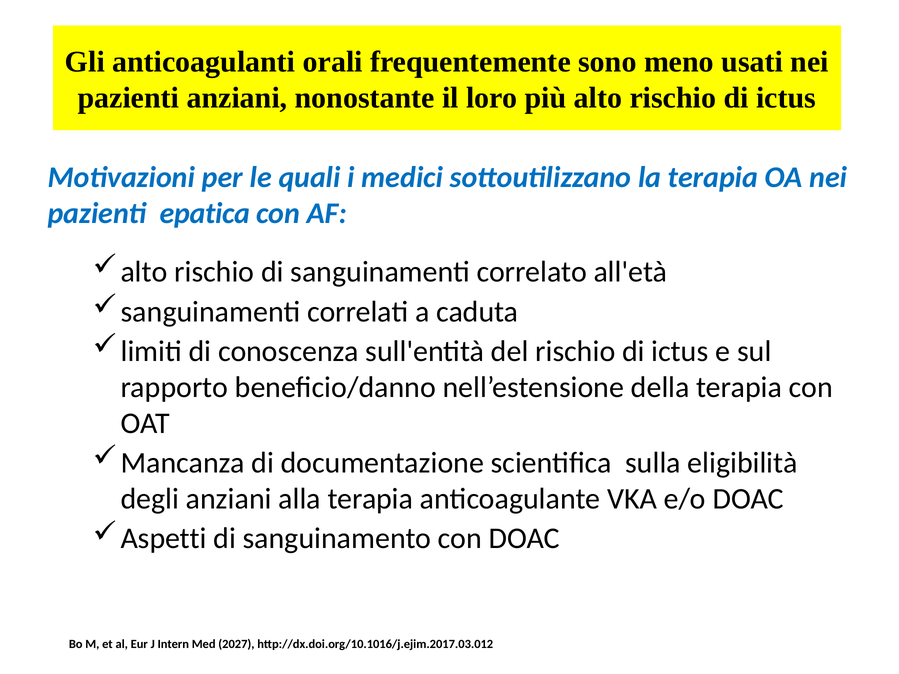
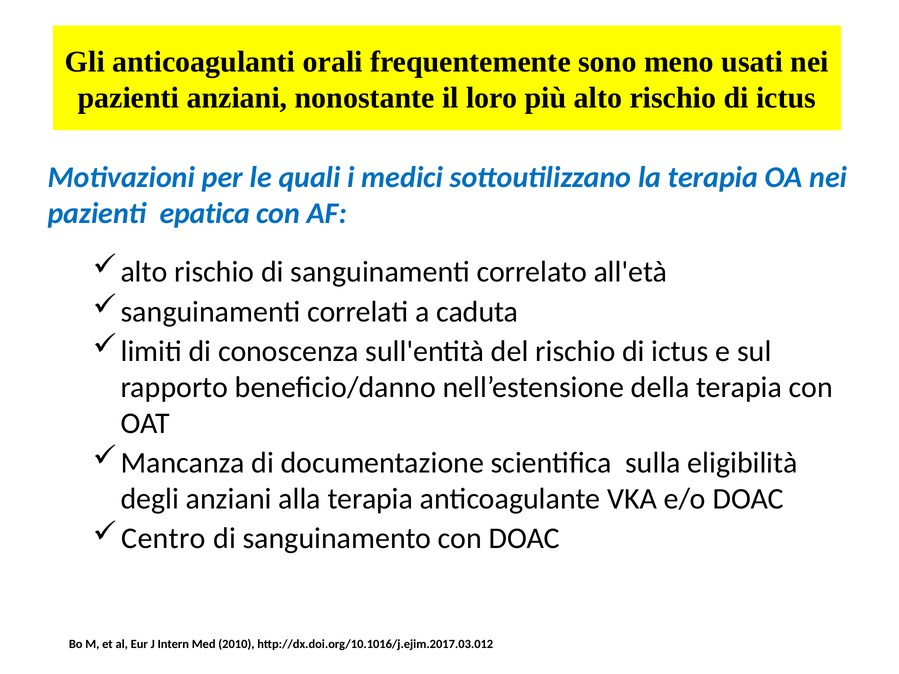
Aspetti: Aspetti -> Centro (163, 539)
2027: 2027 -> 2010 (236, 644)
